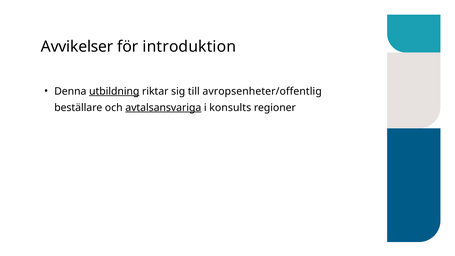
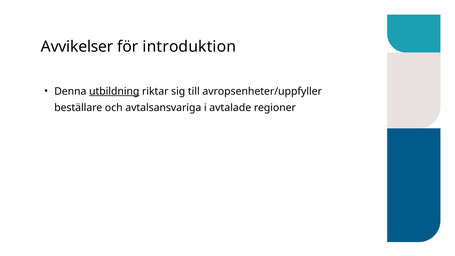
avropsenheter/offentlig: avropsenheter/offentlig -> avropsenheter/uppfyller (262, 91)
avtalsansvariga underline: present -> none (163, 108)
konsults: konsults -> avtalade (230, 108)
